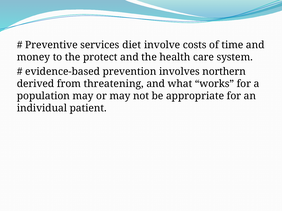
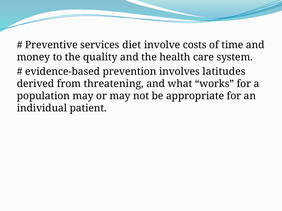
protect: protect -> quality (100, 57)
northern: northern -> latitudes (224, 72)
